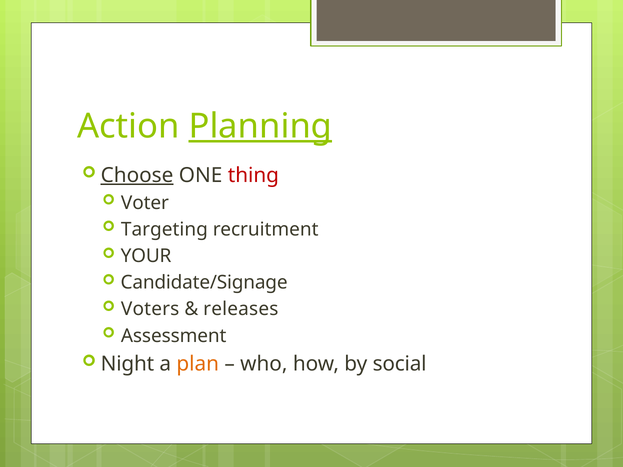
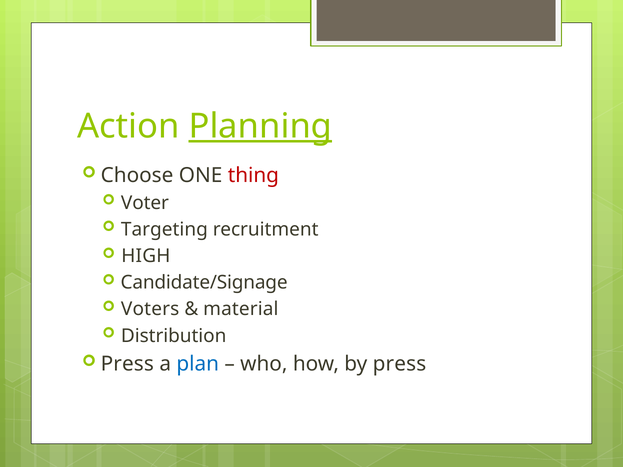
Choose underline: present -> none (137, 175)
YOUR: YOUR -> HIGH (146, 256)
releases: releases -> material (241, 309)
Assessment: Assessment -> Distribution (174, 336)
Night: Night -> Press (127, 364)
plan colour: orange -> blue (198, 364)
by social: social -> press (399, 364)
